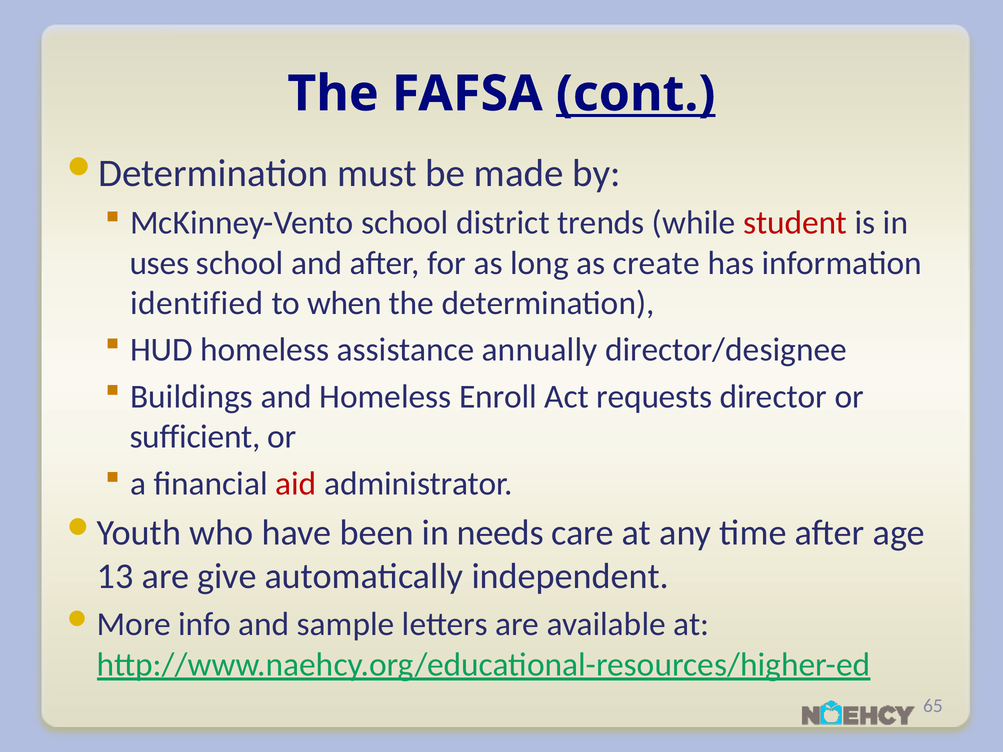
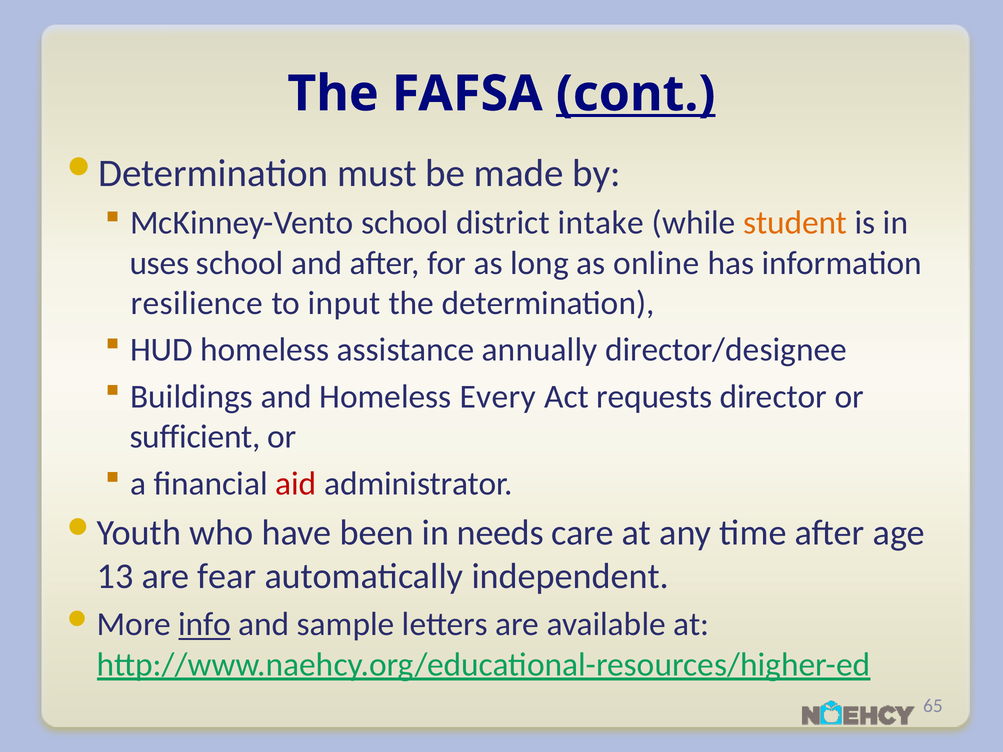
trends: trends -> intake (601, 223)
student colour: red -> orange (795, 223)
create: create -> online (656, 263)
identified: identified -> resilience (197, 303)
when: when -> input (344, 303)
Enroll: Enroll -> Every (498, 397)
give: give -> fear (227, 576)
info underline: none -> present (205, 625)
